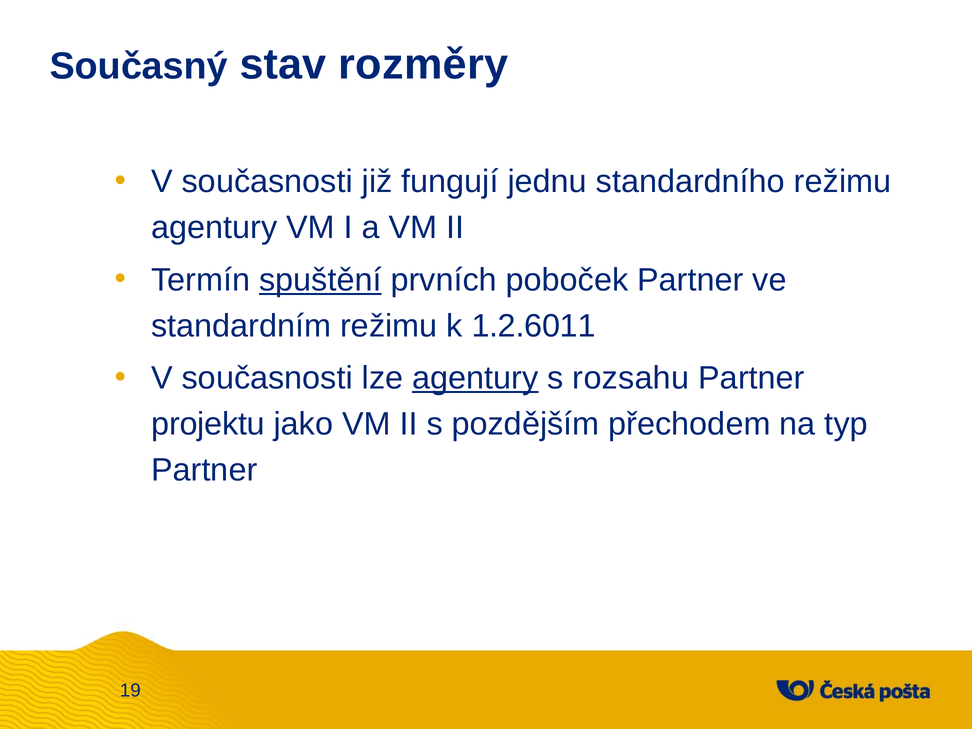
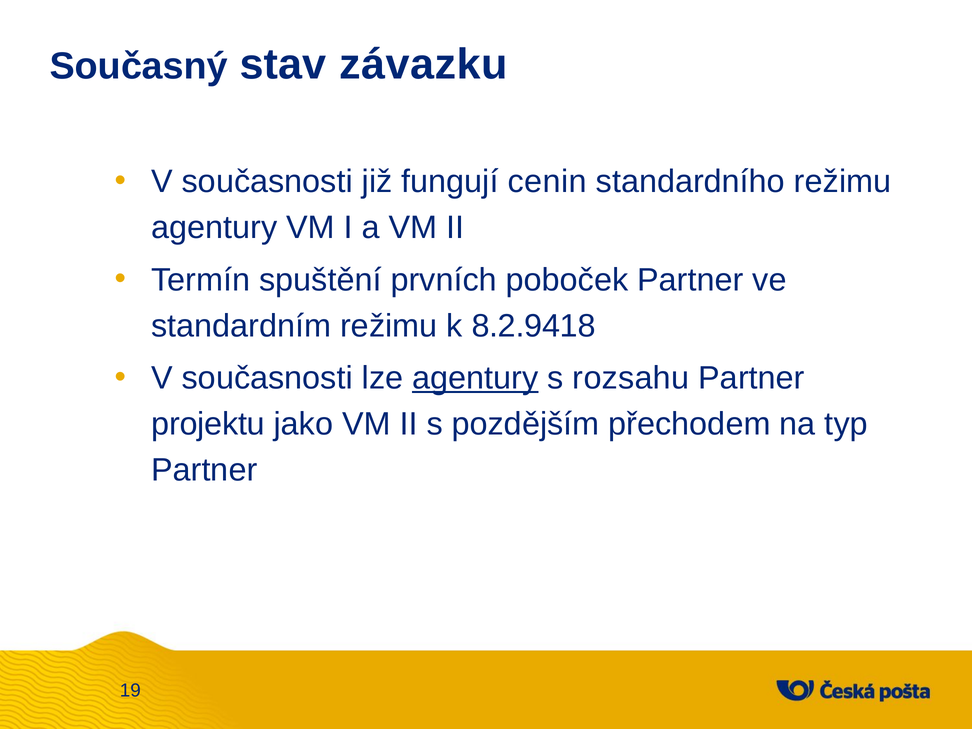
rozměry: rozměry -> závazku (423, 64)
jednu: jednu -> cenin (547, 182)
spuštění underline: present -> none (320, 280)
1.2.6011: 1.2.6011 -> 8.2.9418 (534, 326)
